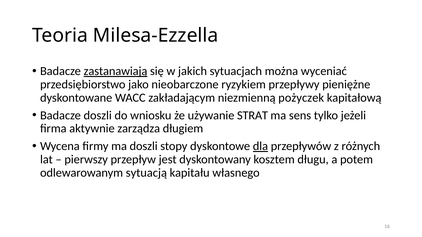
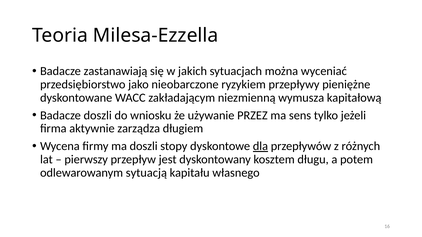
zastanawiają underline: present -> none (115, 71)
pożyczek: pożyczek -> wymusza (301, 98)
STRAT: STRAT -> PRZEZ (252, 116)
